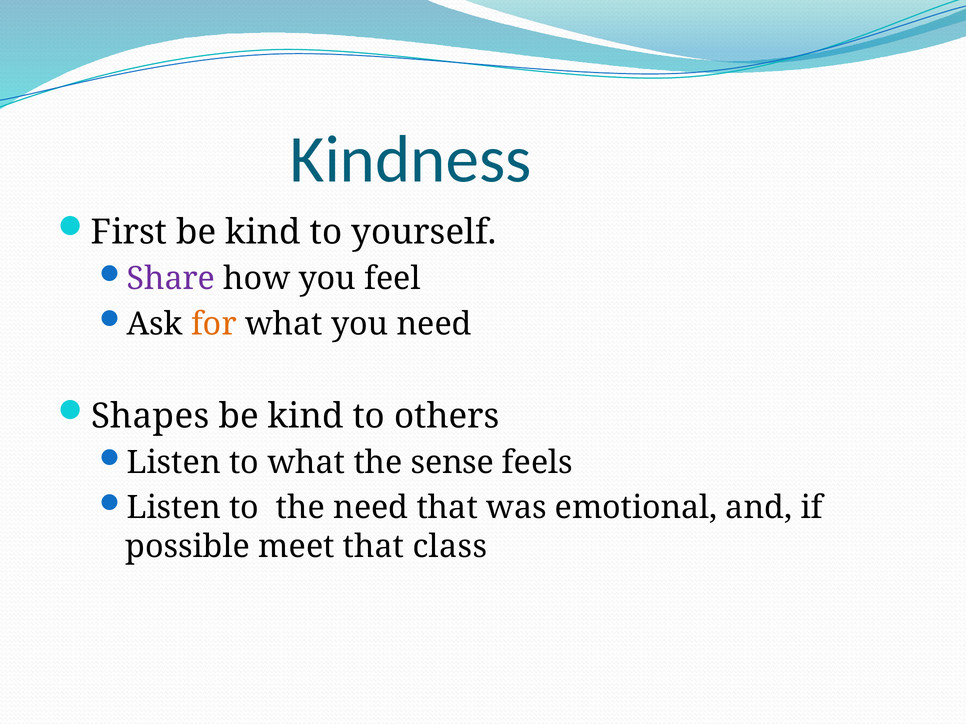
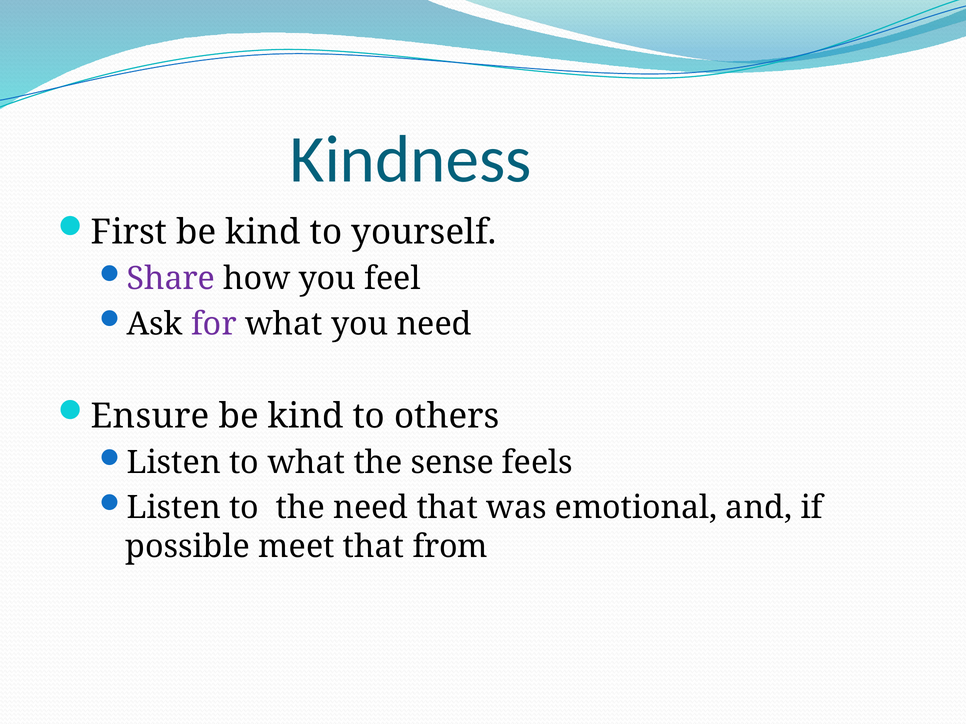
for colour: orange -> purple (214, 324)
Shapes: Shapes -> Ensure (150, 417)
class: class -> from (450, 547)
